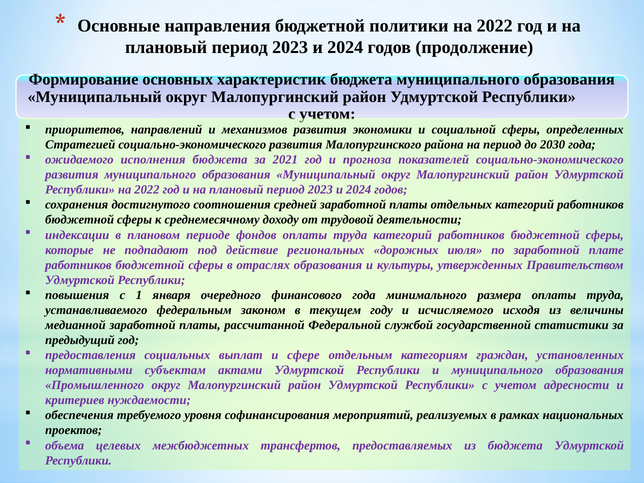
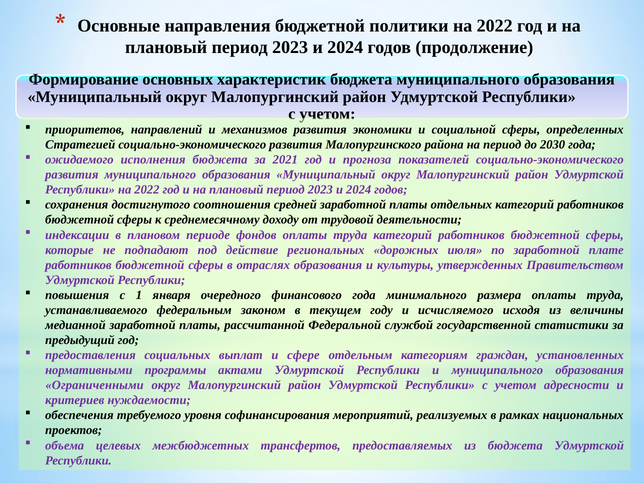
субъектам: субъектам -> программы (175, 370)
Промышленного: Промышленного -> Ограниченными (95, 385)
